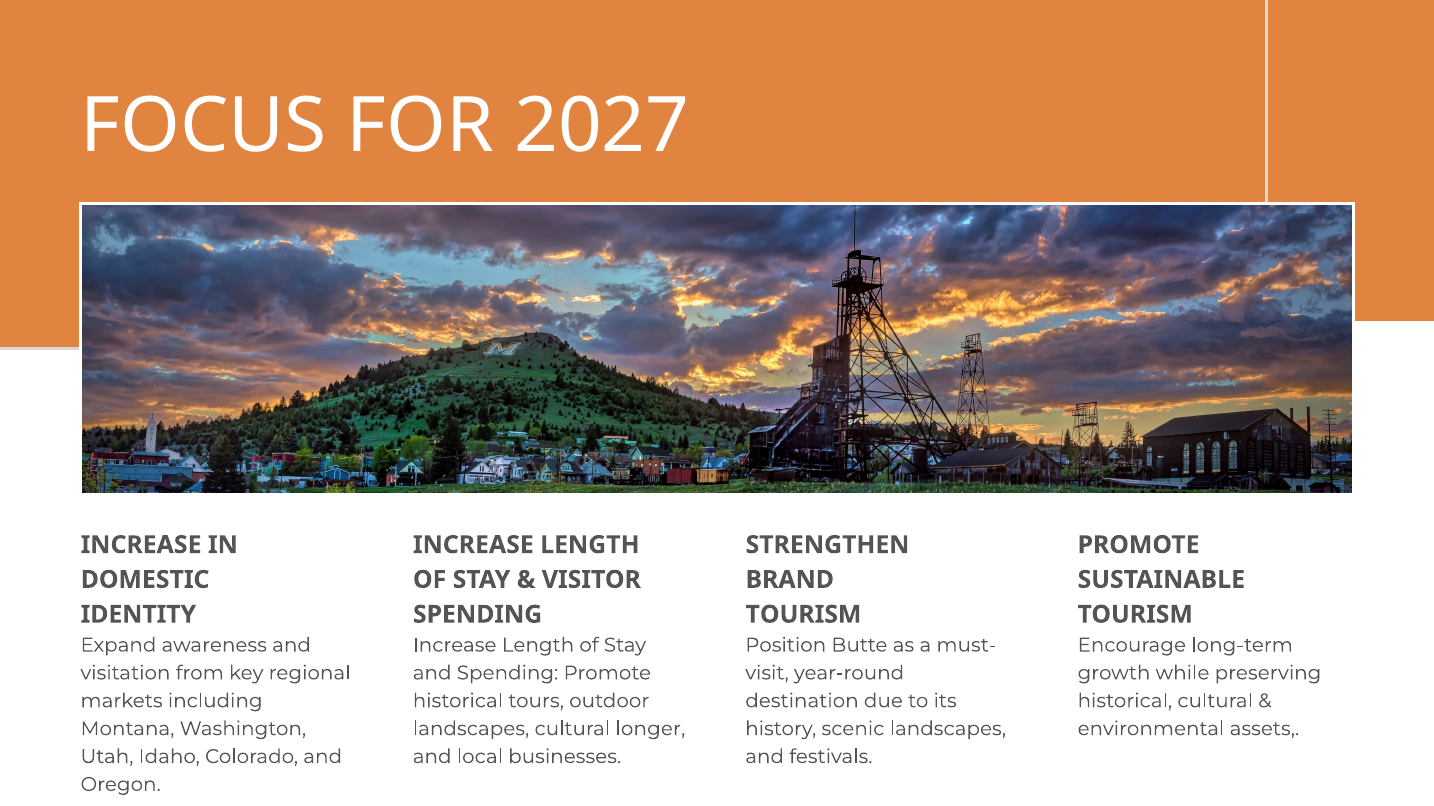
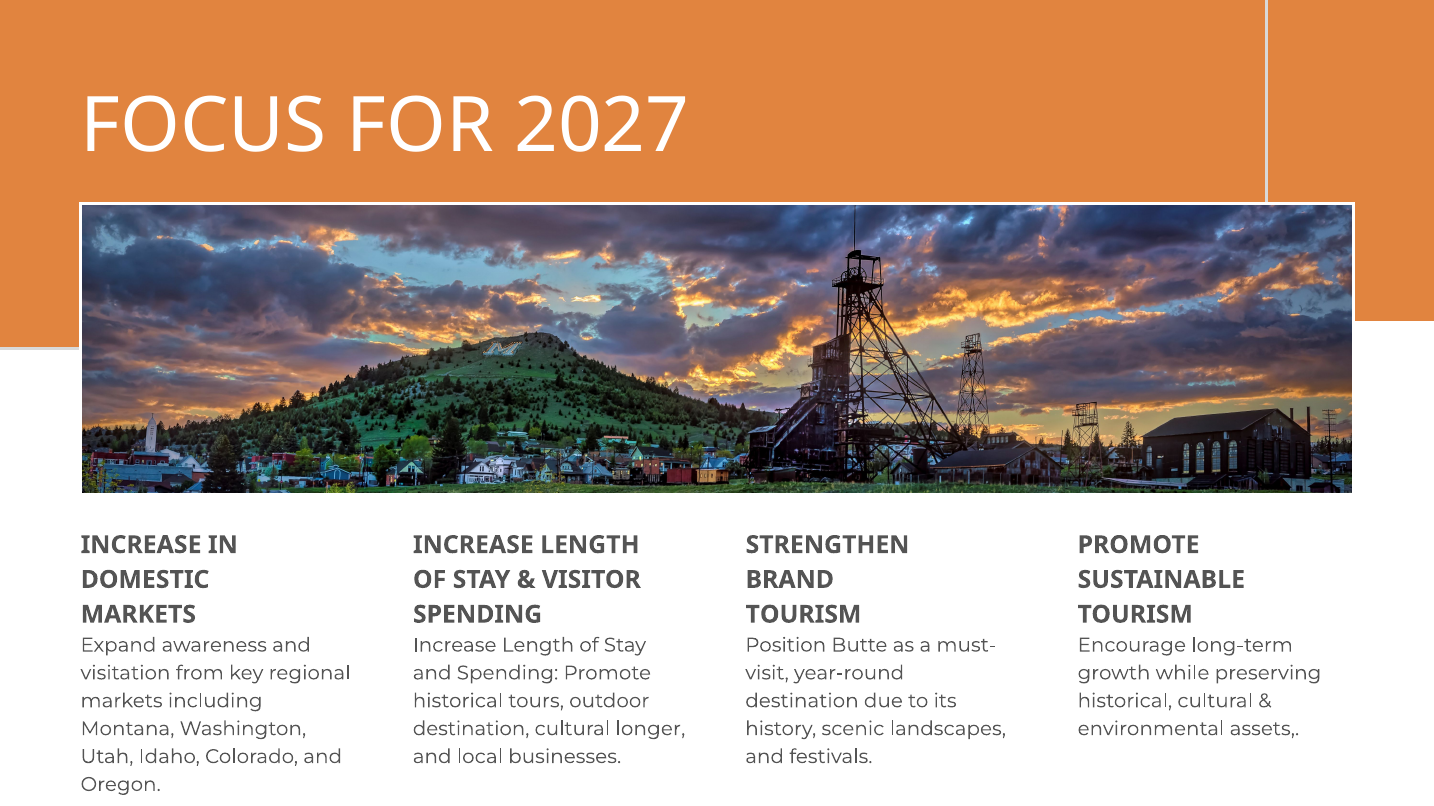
IDENTITY: IDENTITY -> MARKETS (138, 615)
landscapes: landscapes -> destination (471, 729)
